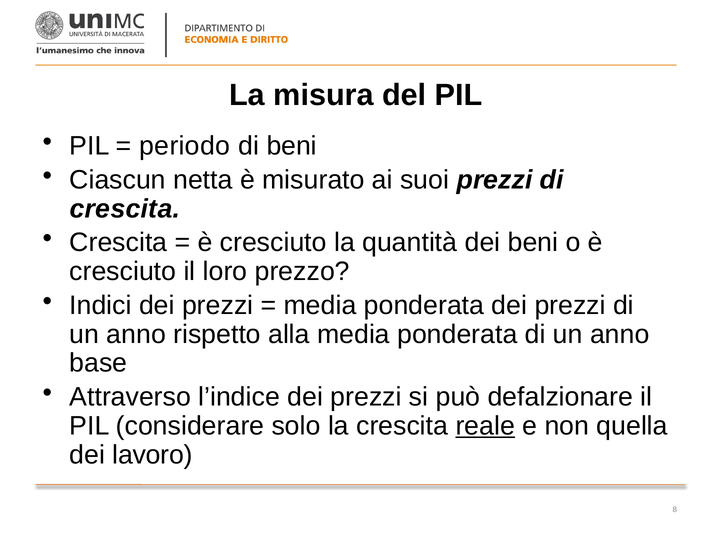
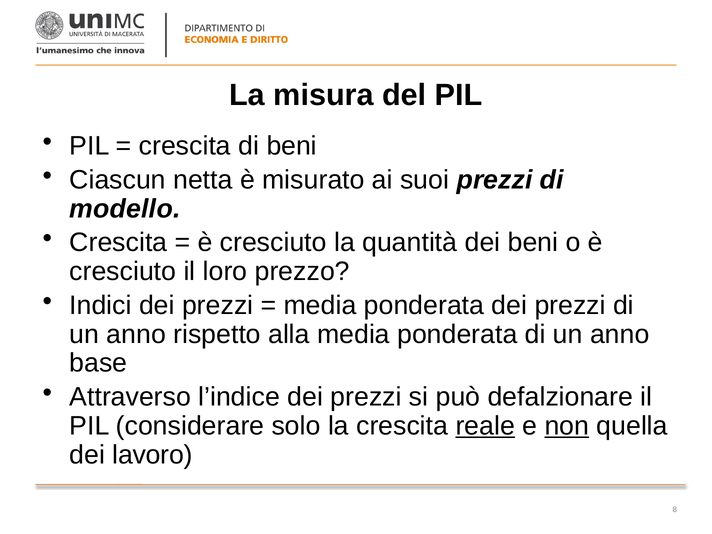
periodo: periodo -> crescita (185, 146)
crescita: crescita -> modello (125, 209)
non underline: none -> present (567, 426)
